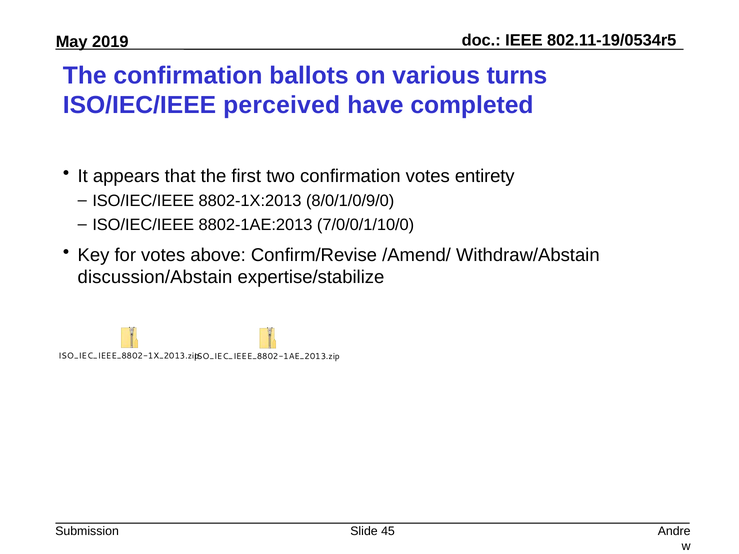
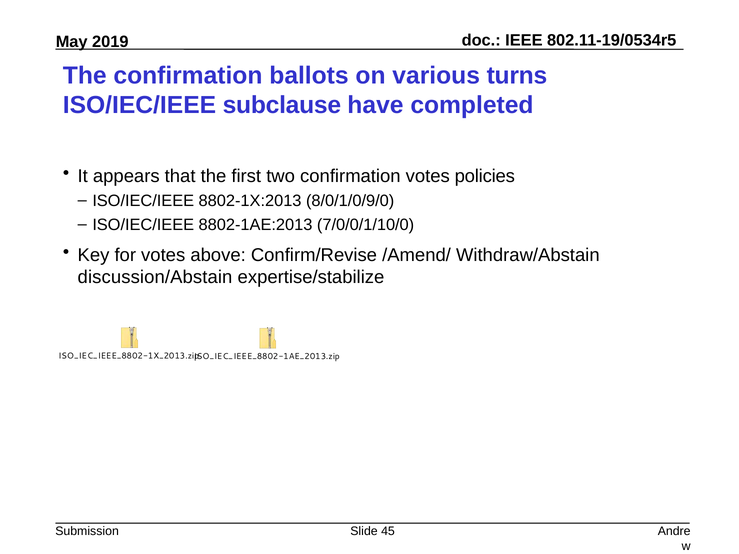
perceived: perceived -> subclause (282, 105)
entirety: entirety -> policies (485, 176)
